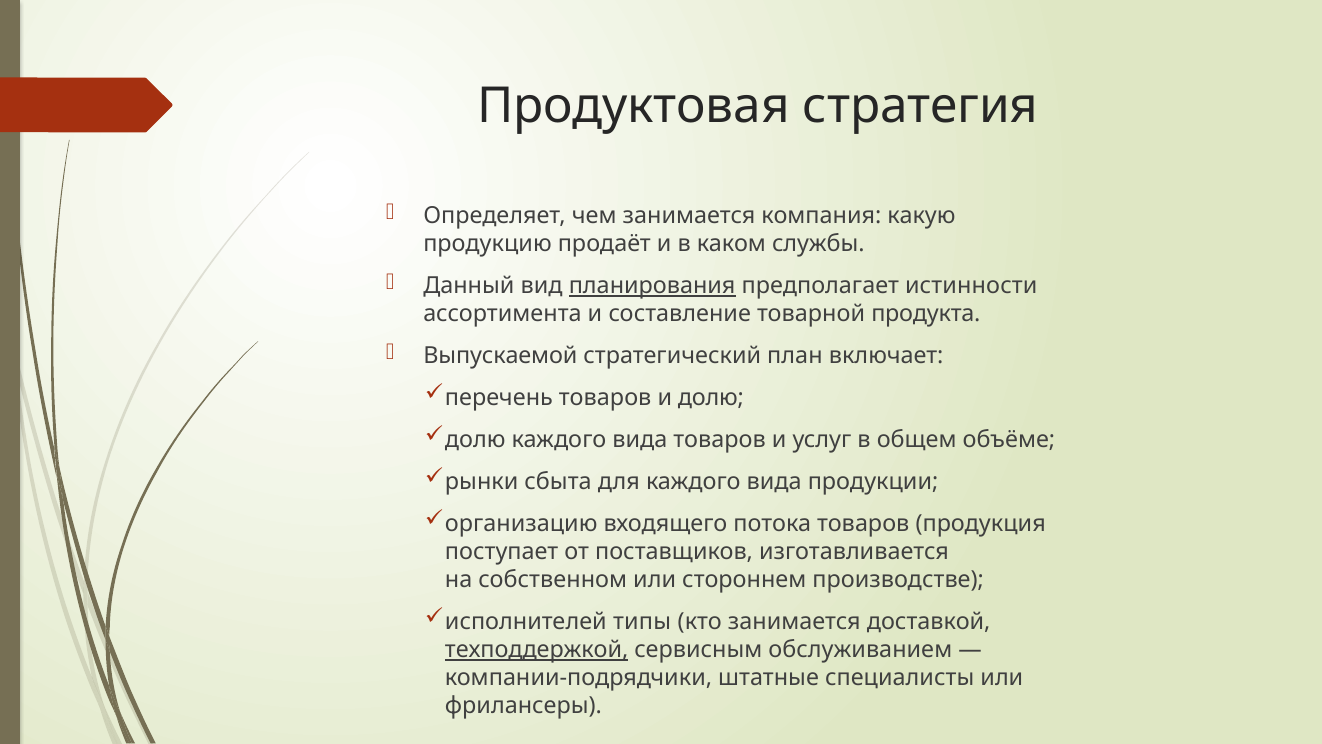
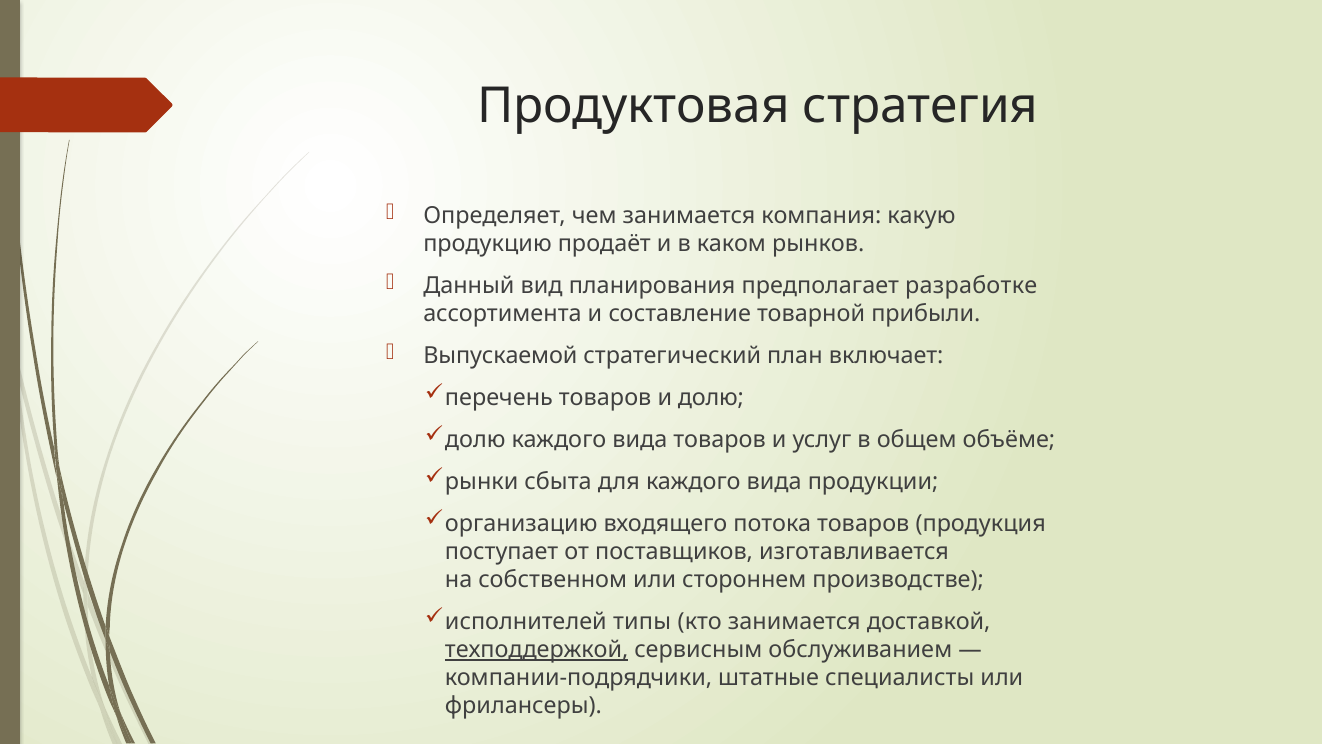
службы: службы -> рынков (818, 244)
планирования underline: present -> none (652, 286)
истинности: истинности -> разработке (971, 286)
продукта: продукта -> прибыли (926, 314)
